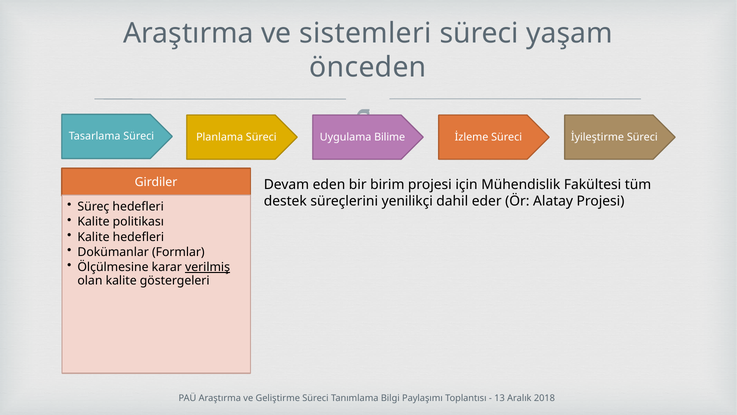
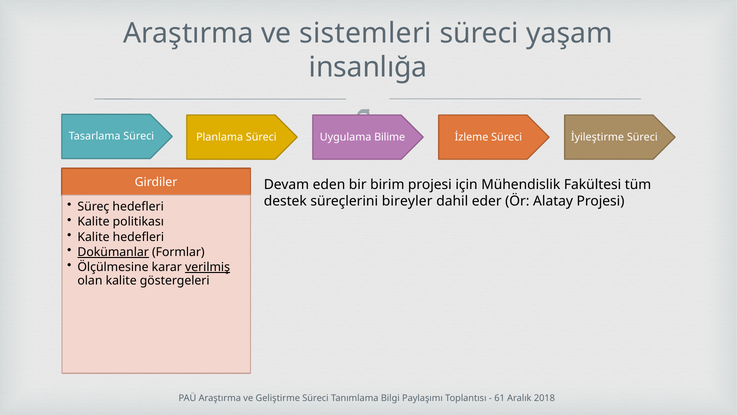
önceden: önceden -> insanlığa (368, 67)
yenilikçi: yenilikçi -> bireyler (407, 201)
Dokümanlar underline: none -> present (113, 252)
13: 13 -> 61 (500, 398)
